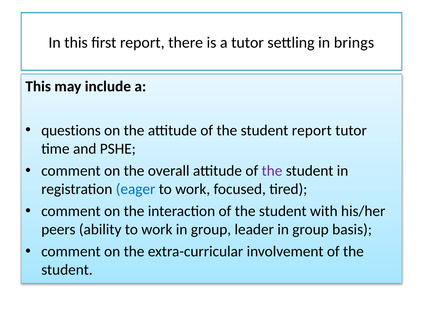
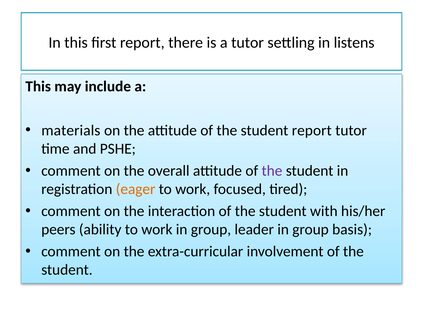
brings: brings -> listens (354, 43)
questions: questions -> materials (71, 131)
eager colour: blue -> orange (136, 189)
